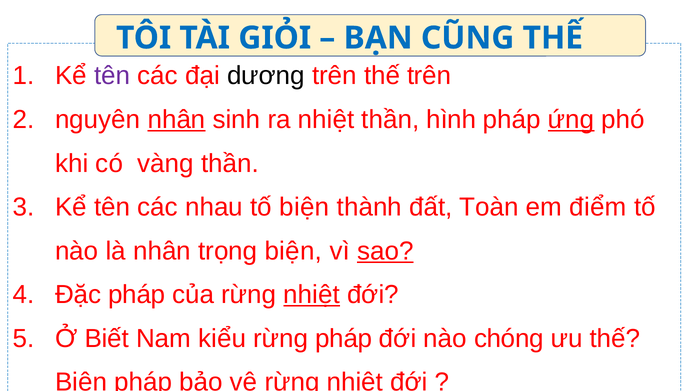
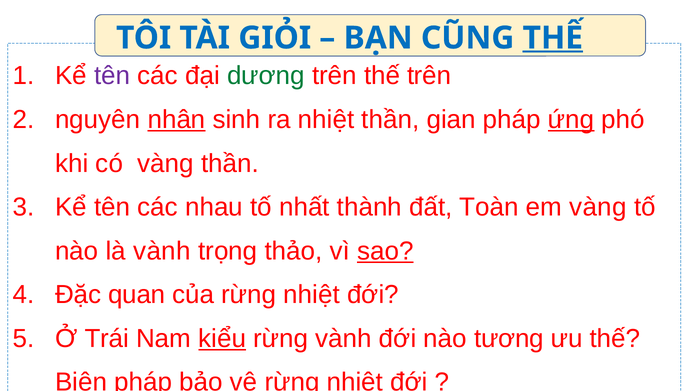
THẾ underline: none -> present (553, 38)
dương colour: black -> green (266, 76)
hình: hình -> gian (451, 119)
tố biện: biện -> nhất (304, 207)
em điểm: điểm -> vàng (598, 207)
là nhân: nhân -> vành (162, 251)
trọng biện: biện -> thảo (294, 251)
Đặc pháp: pháp -> quan (137, 294)
nhiệt underline: present -> none (312, 294)
Biết: Biết -> Trái (107, 338)
kiểu underline: none -> present (222, 338)
rừng pháp: pháp -> vành (344, 338)
chóng: chóng -> tương (509, 338)
